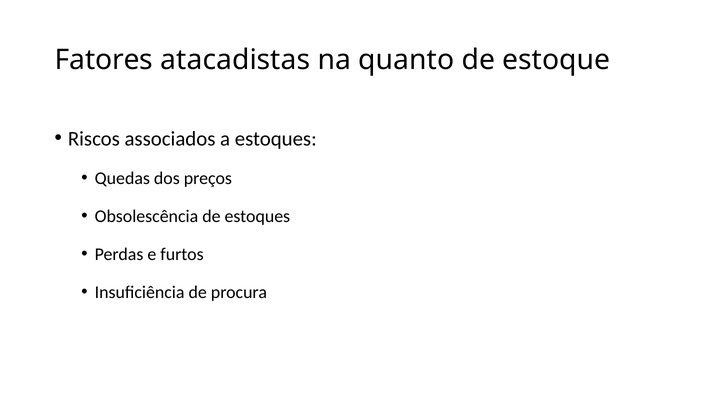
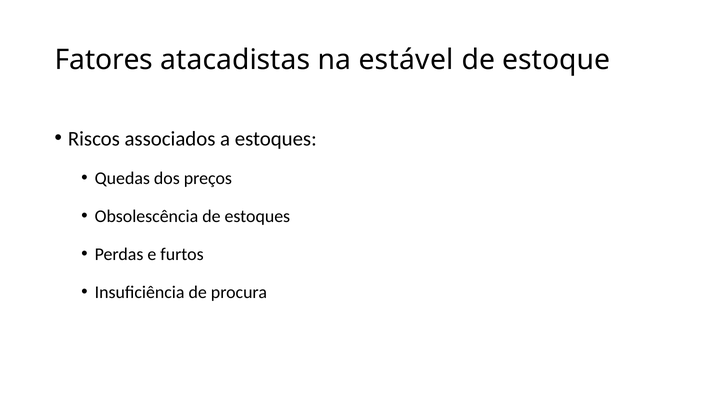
quanto: quanto -> estável (406, 60)
